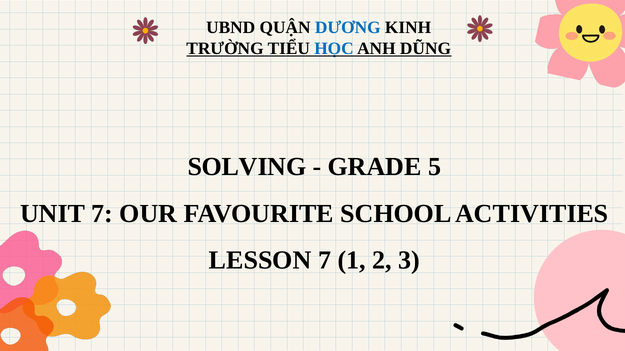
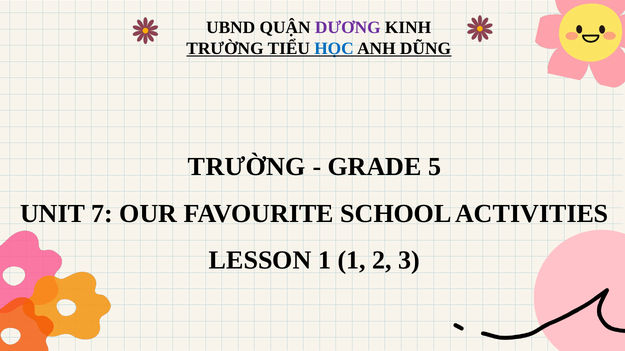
DƯƠNG colour: blue -> purple (348, 28)
SOLVING: SOLVING -> TRƯỜNG (247, 167)
LESSON 7: 7 -> 1 (325, 261)
